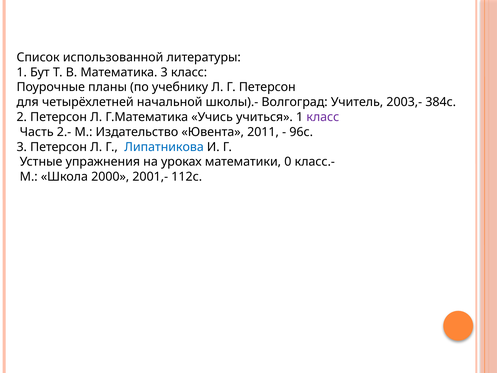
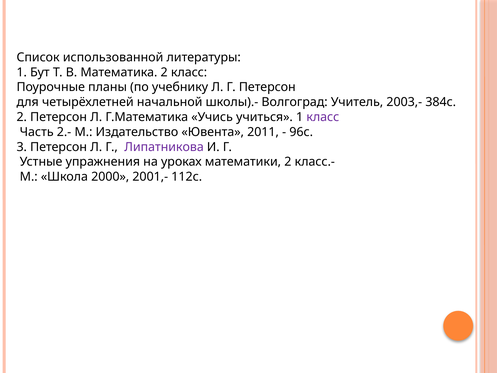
Математика 3: 3 -> 2 (164, 72)
Липатникова colour: blue -> purple (164, 147)
математики 0: 0 -> 2 (288, 162)
